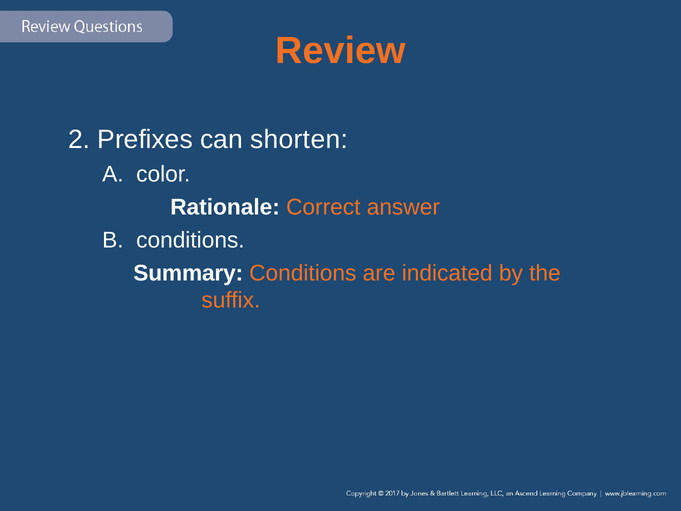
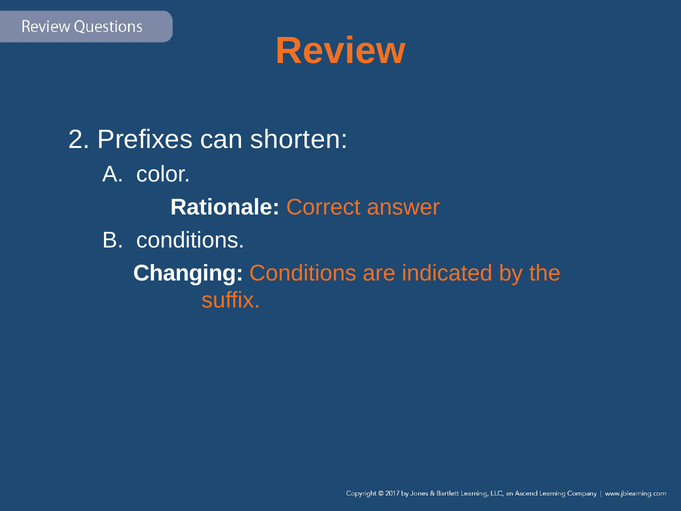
Summary: Summary -> Changing (188, 273)
